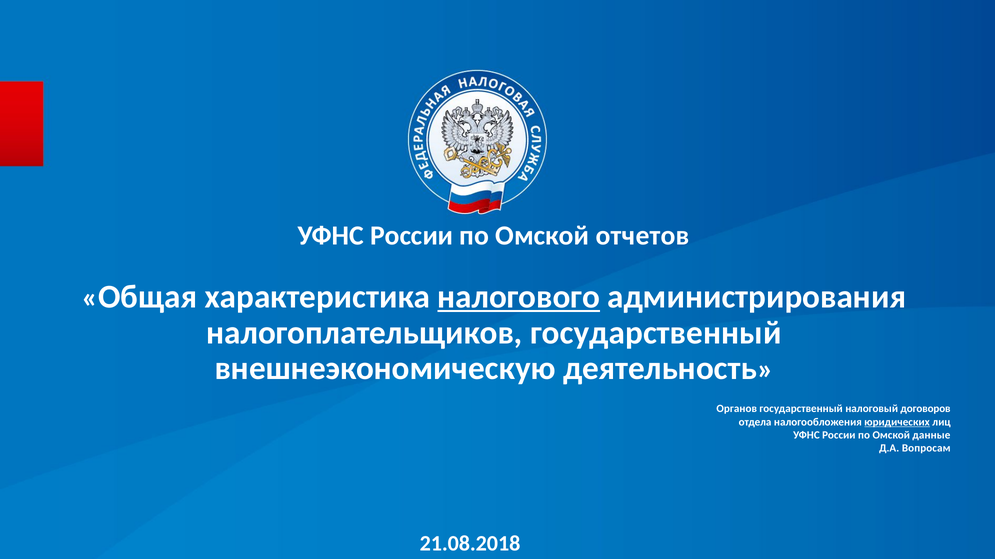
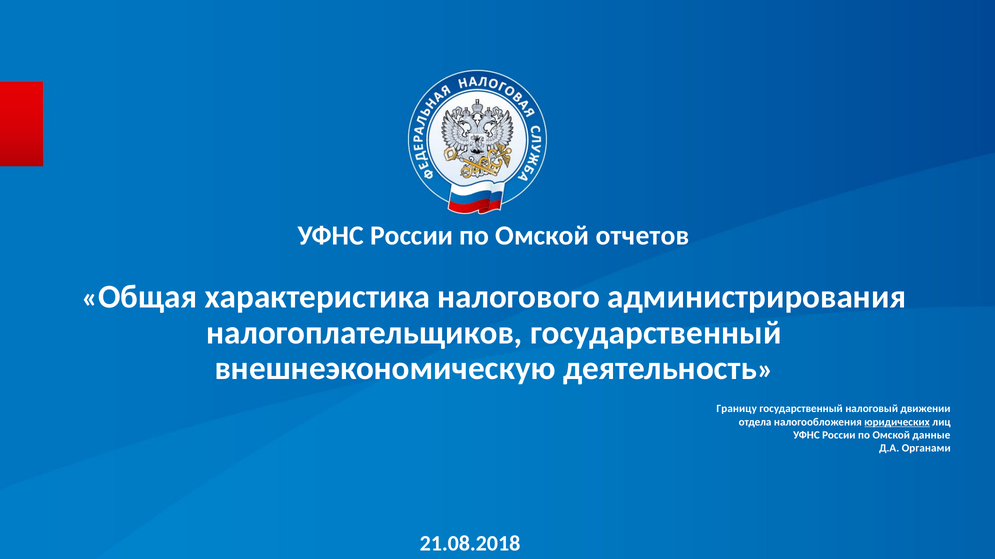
налогового underline: present -> none (519, 297)
Органов: Органов -> Границу (737, 409)
договоров: договоров -> движении (925, 409)
Вопросам: Вопросам -> Органами (926, 449)
